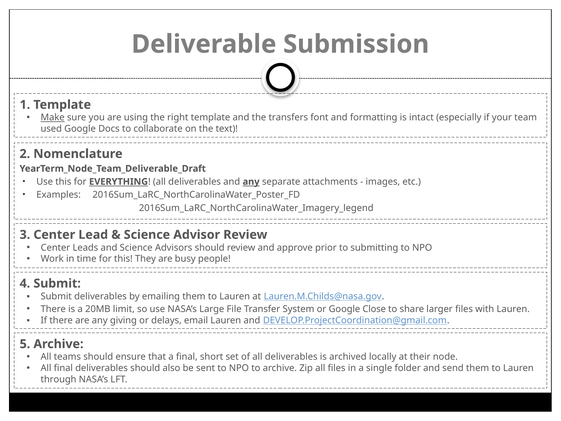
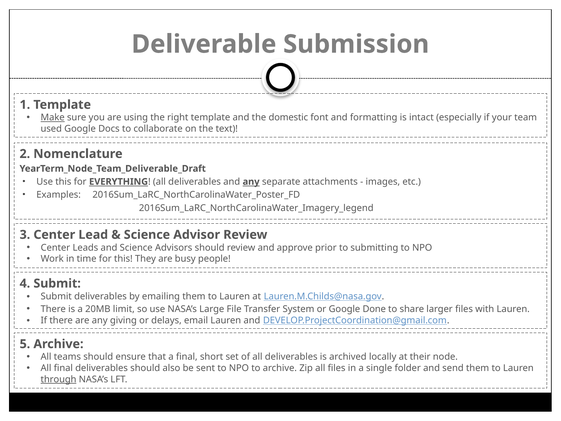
transfers: transfers -> domestic (288, 118)
Close: Close -> Done (374, 309)
through underline: none -> present (59, 379)
